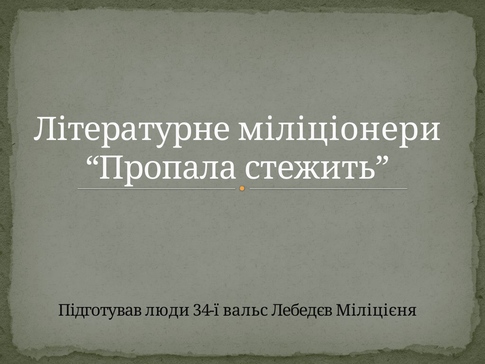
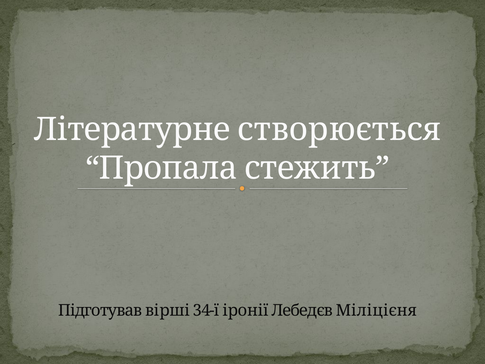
міліціонери: міліціонери -> створюється (339, 129)
люди: люди -> вірші (168, 310)
вальс: вальс -> іронії (246, 310)
